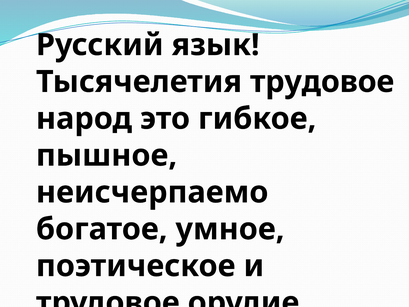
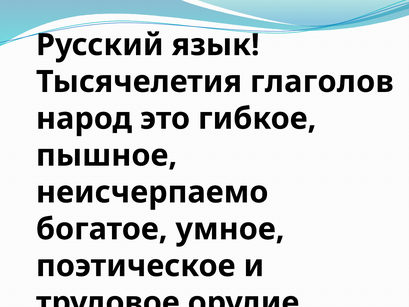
Тысячелетия трудовое: трудовое -> глаголов (322, 82)
